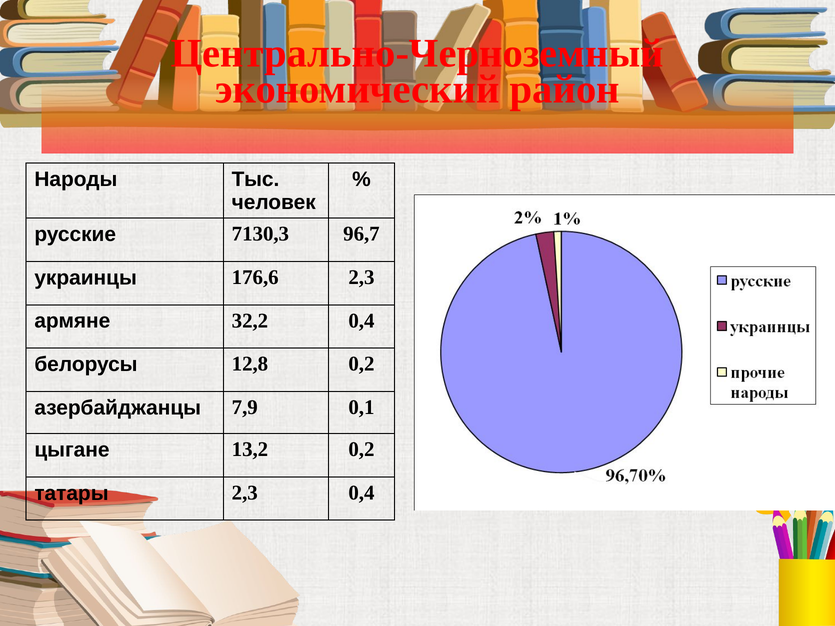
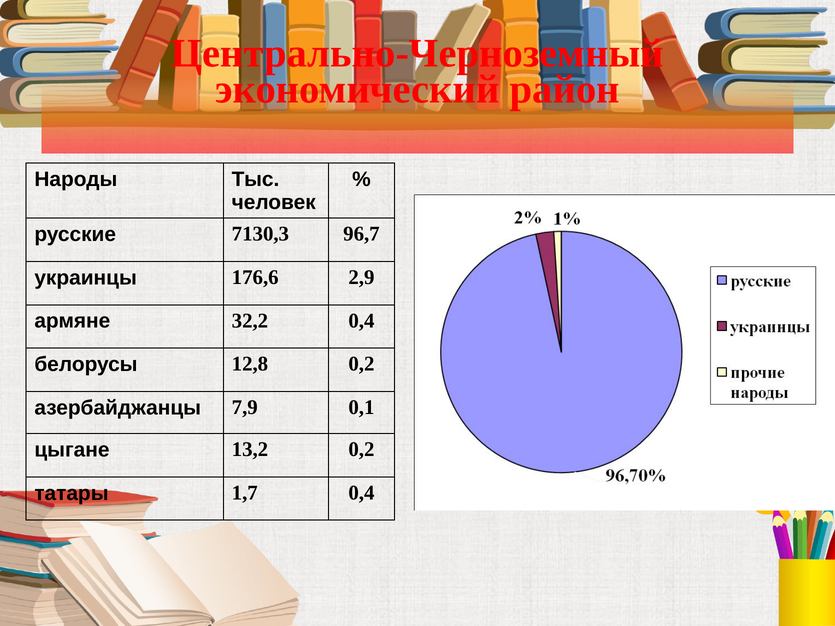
176,6 2,3: 2,3 -> 2,9 (361, 278)
татары 2,3: 2,3 -> 1,7 (245, 493)
